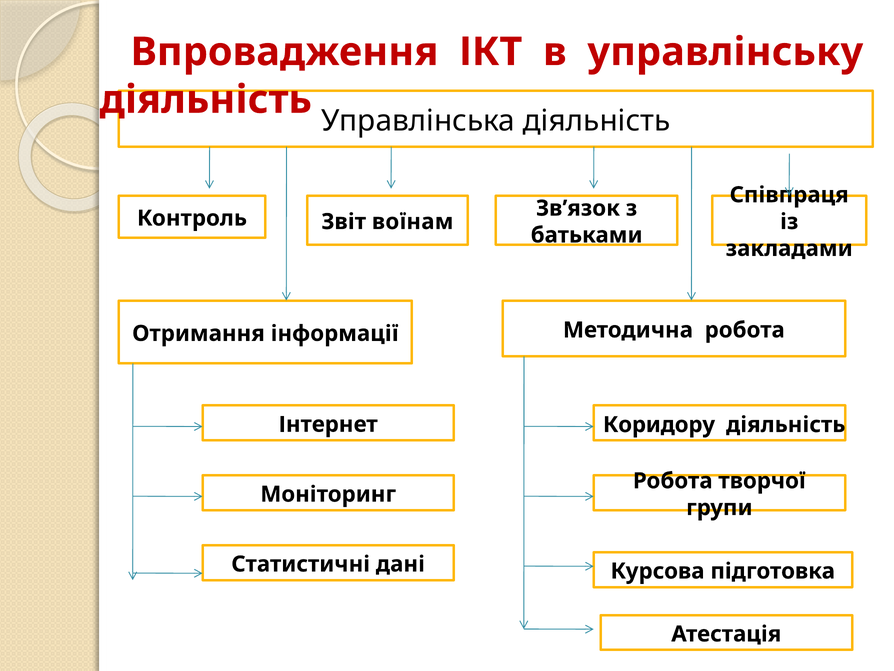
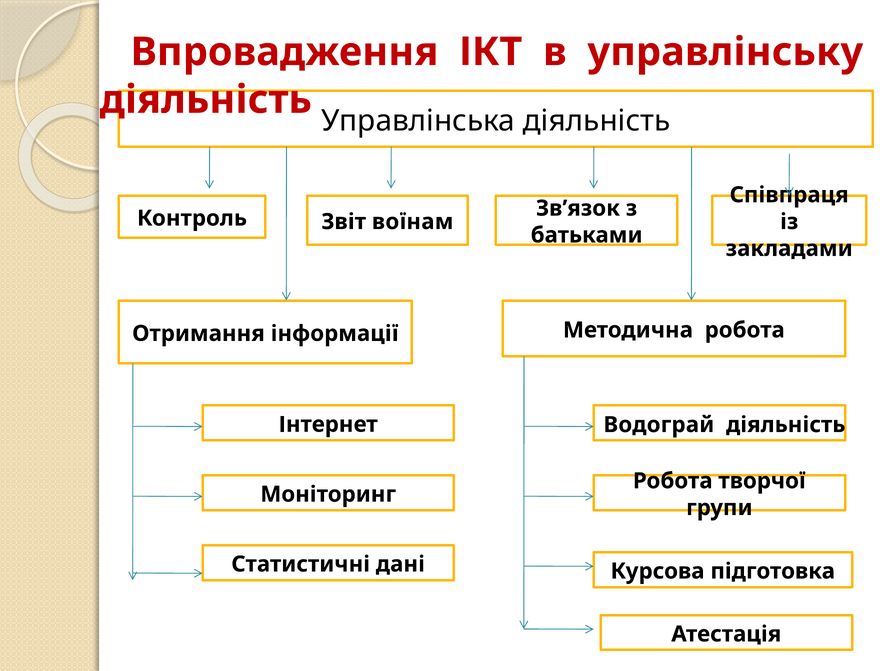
Коридору: Коридору -> Водограй (659, 424)
